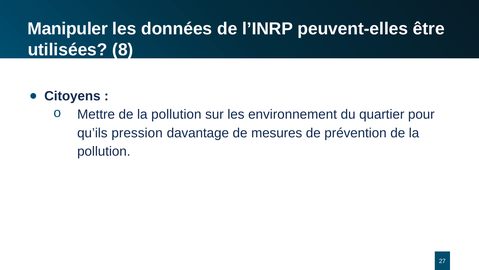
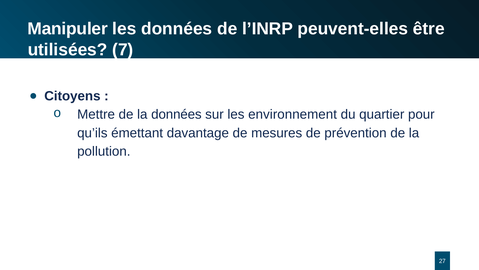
8: 8 -> 7 (123, 50)
Mettre de la pollution: pollution -> données (176, 114)
pression: pression -> émettant (137, 133)
